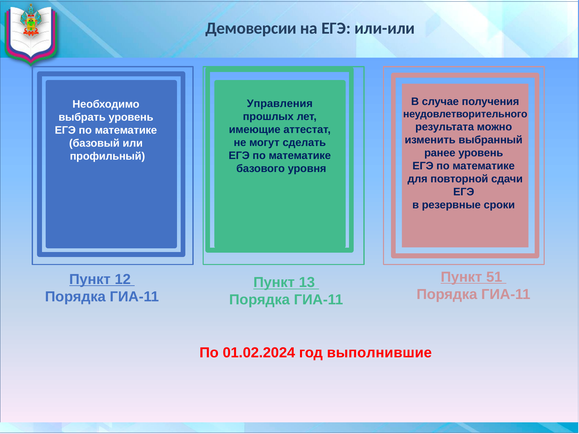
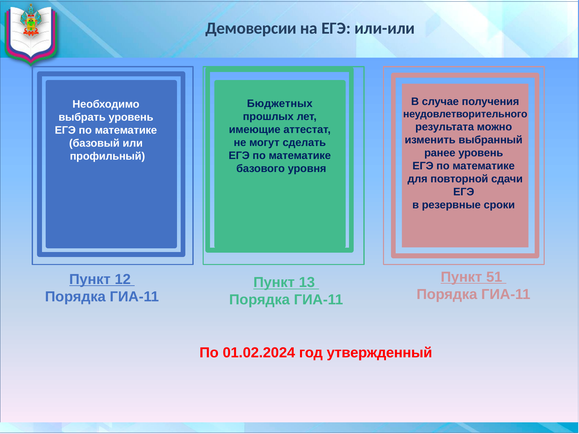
Управления: Управления -> Бюджетных (280, 104)
выполнившие: выполнившие -> утвержденный (379, 353)
